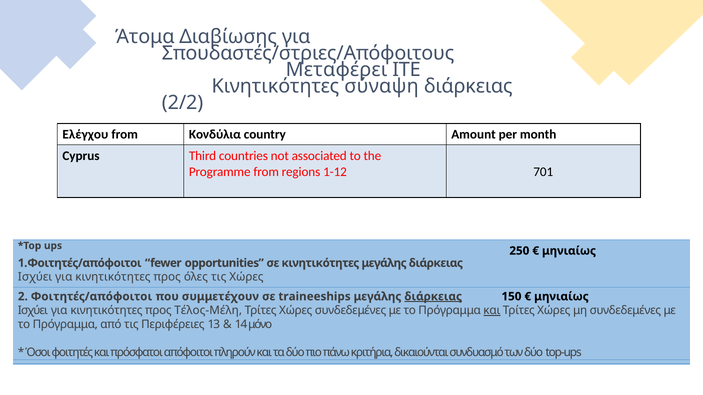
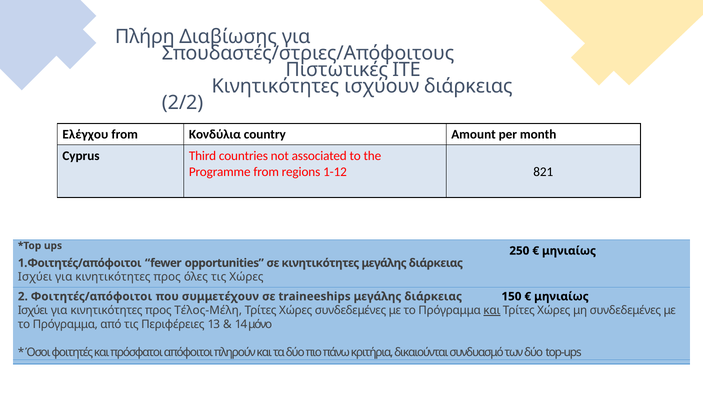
Άτομα: Άτομα -> Πλήρη (145, 37)
Μεταφέρει: Μεταφέρει -> Πιστωτικές (337, 70)
σύναψη: σύναψη -> ισχύουν (382, 86)
701: 701 -> 821 (543, 172)
διάρκειας underline: present -> none (433, 297)
